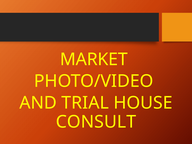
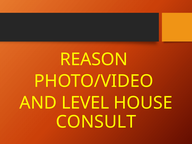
MARKET: MARKET -> REASON (94, 59)
TRIAL: TRIAL -> LEVEL (85, 103)
